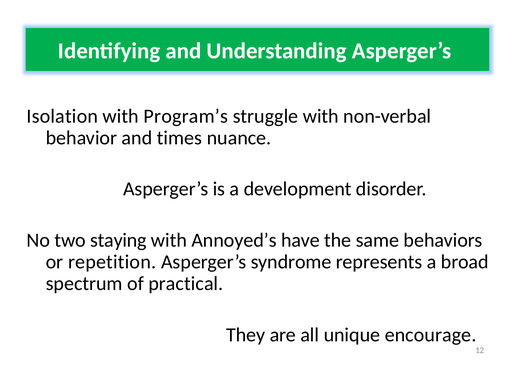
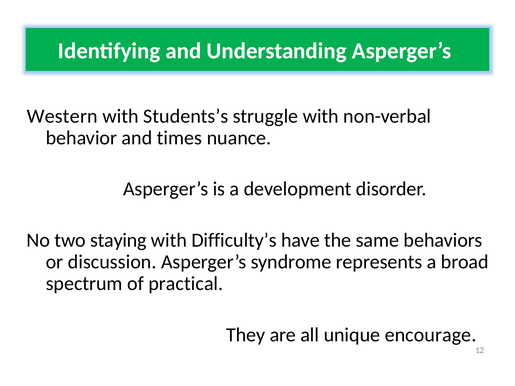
Isolation: Isolation -> Western (62, 116)
Program’s: Program’s -> Students’s (186, 116)
Annoyed’s: Annoyed’s -> Difficulty’s (234, 240)
repetition: repetition -> discussion (112, 262)
